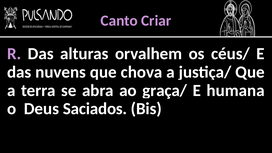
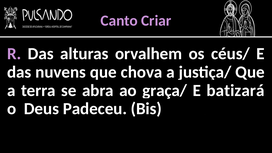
humana: humana -> batizará (236, 90)
Saciados: Saciados -> Padeceu (95, 109)
